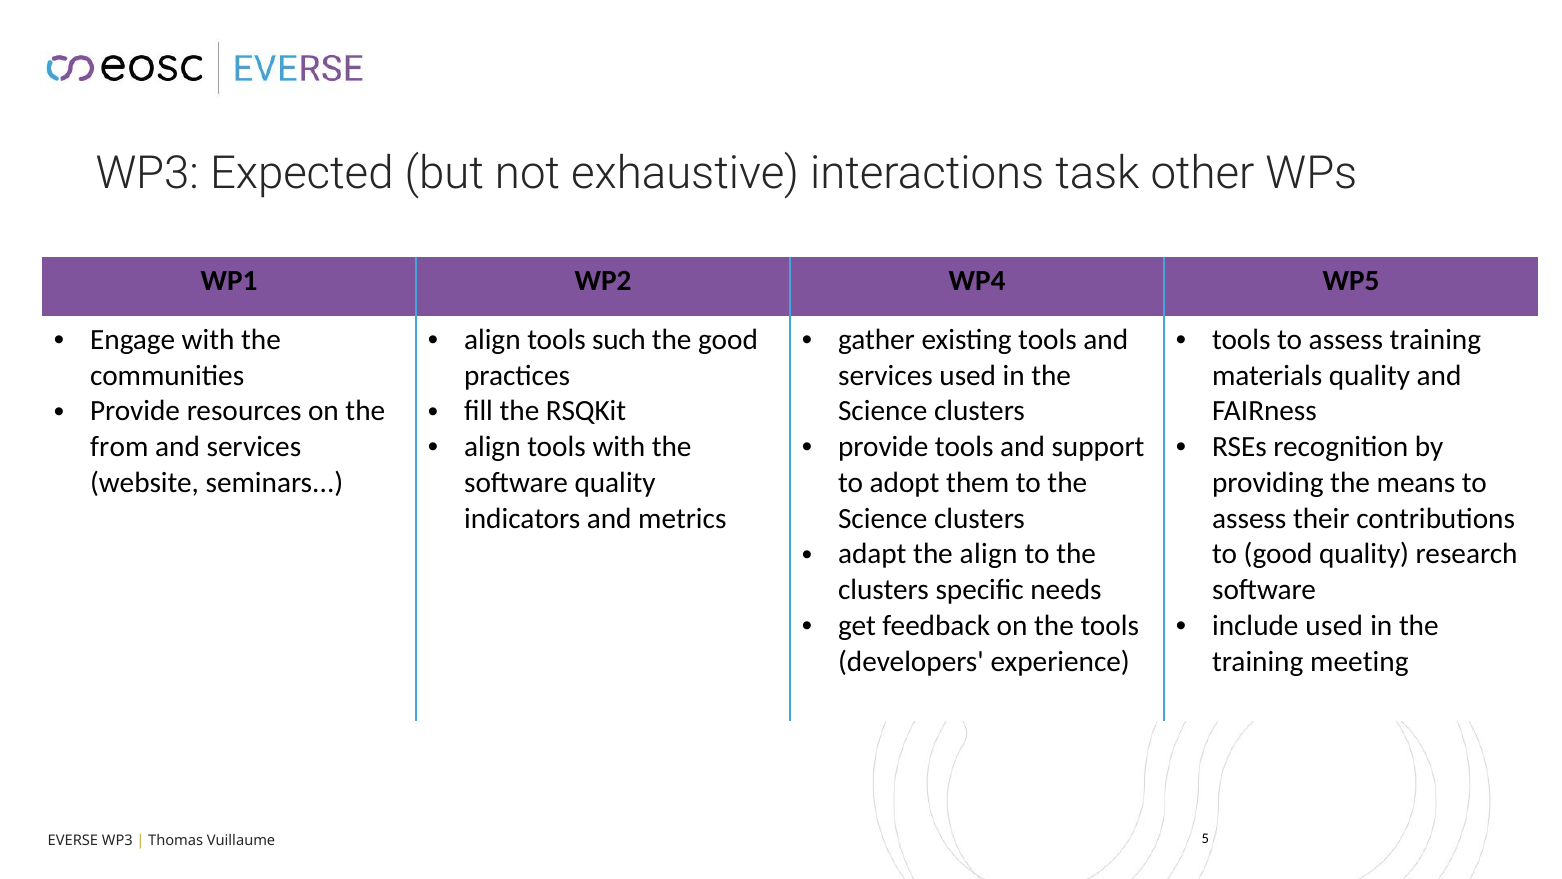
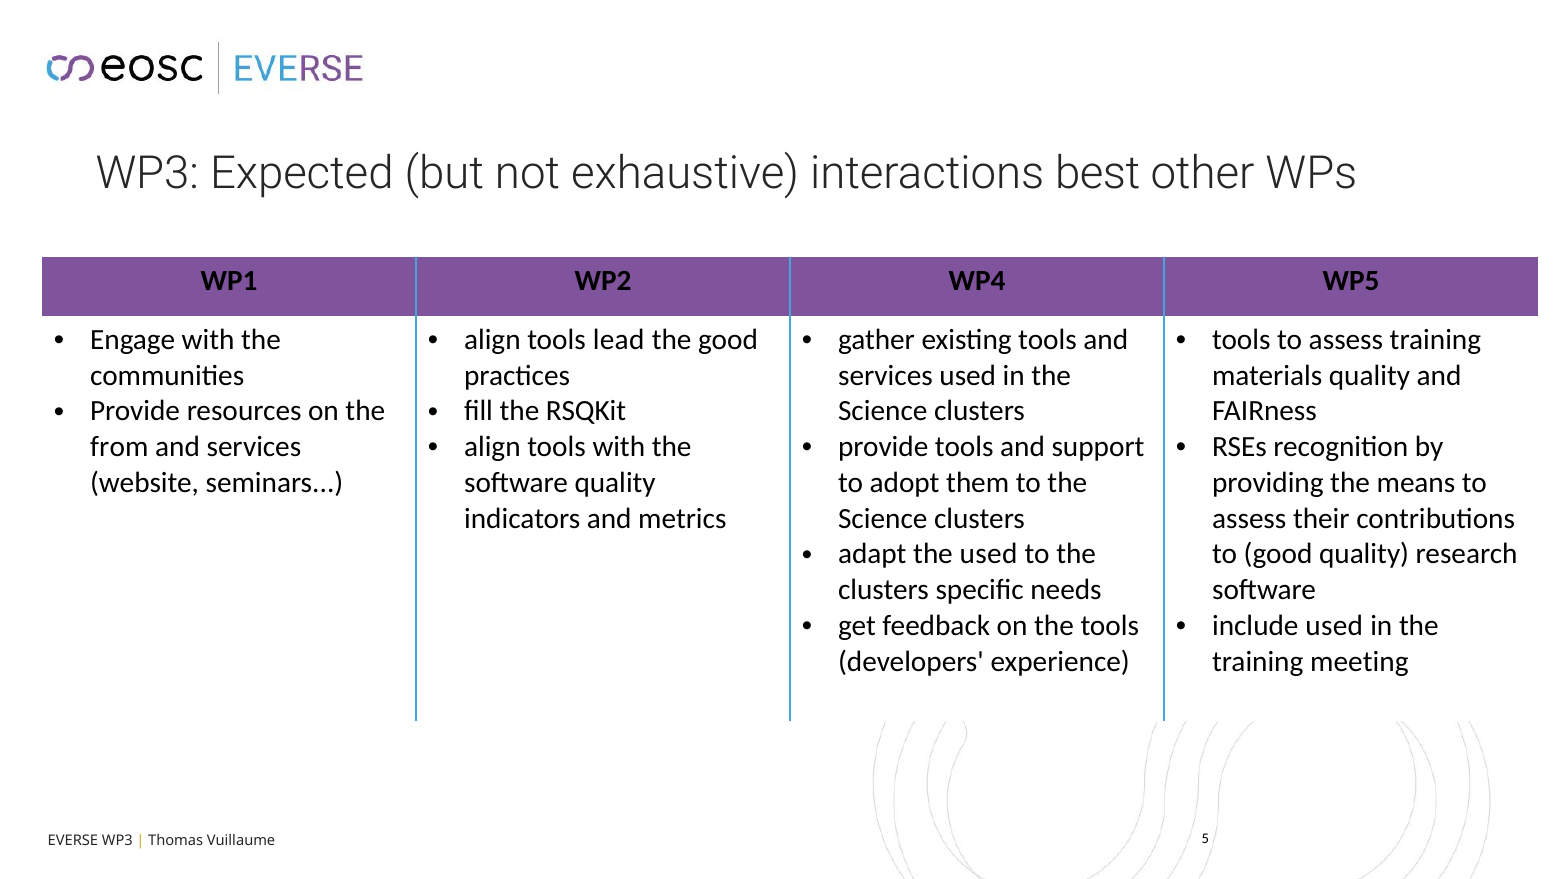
task: task -> best (1098, 174)
such: such -> lead (619, 340)
the align: align -> used (989, 554)
